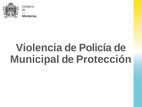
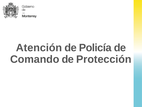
Violencia: Violencia -> Atención (39, 48)
Municipal: Municipal -> Comando (35, 59)
